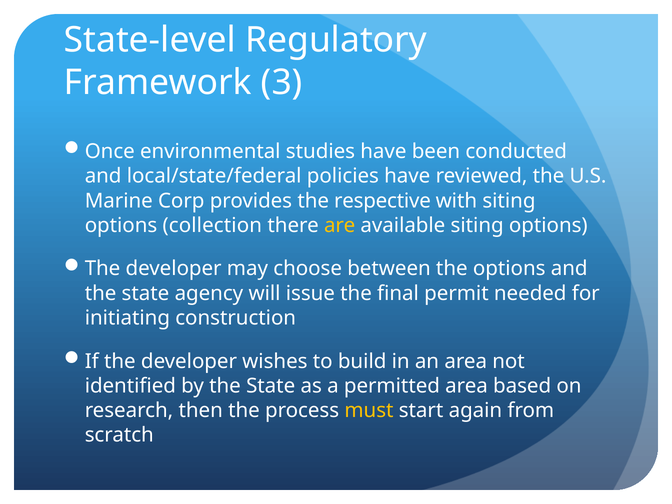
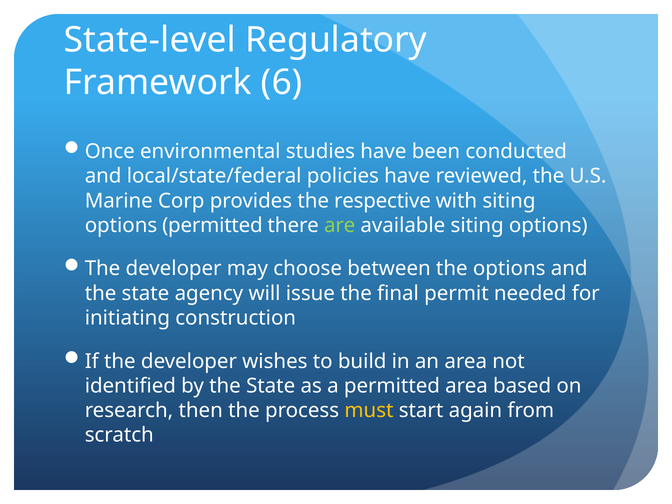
3: 3 -> 6 (282, 83)
options collection: collection -> permitted (212, 225)
are colour: yellow -> light green (340, 225)
